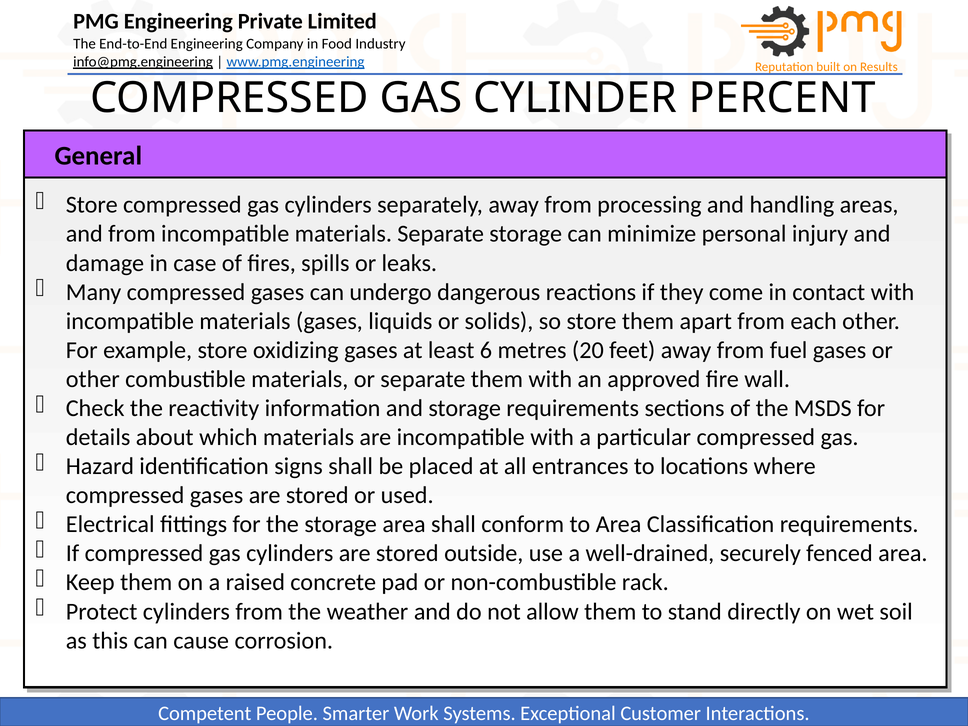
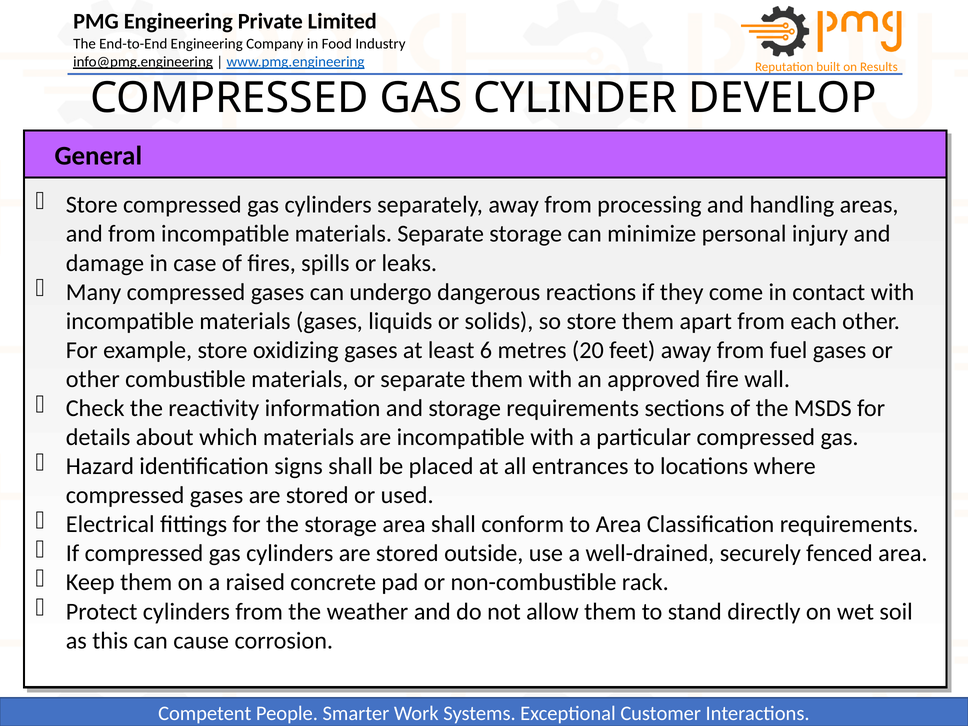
PERCENT: PERCENT -> DEVELOP (782, 98)
